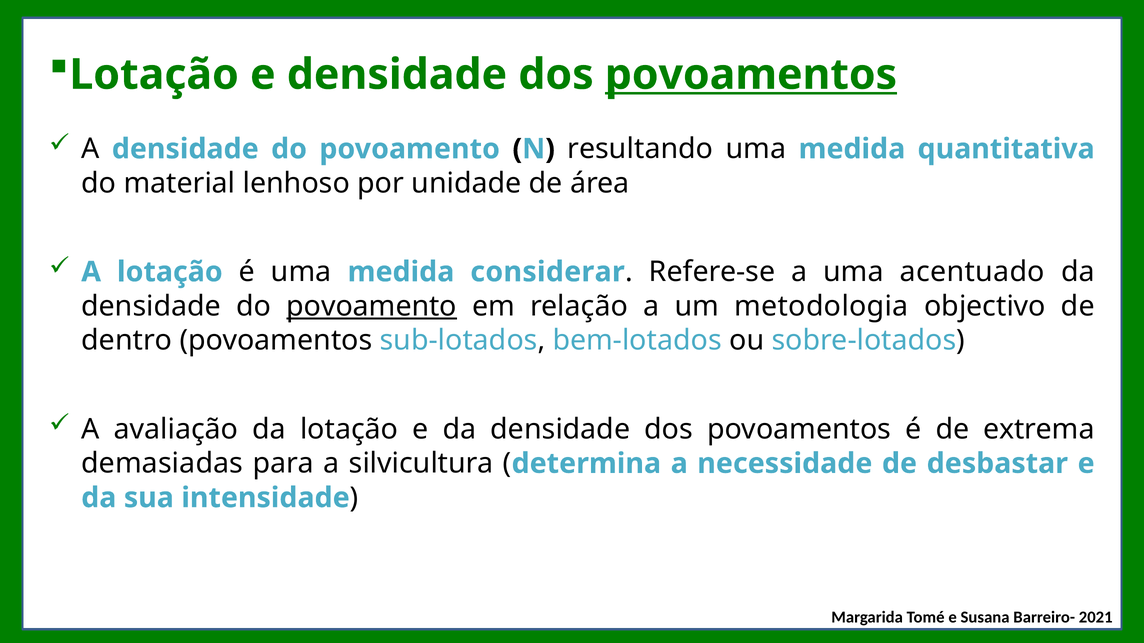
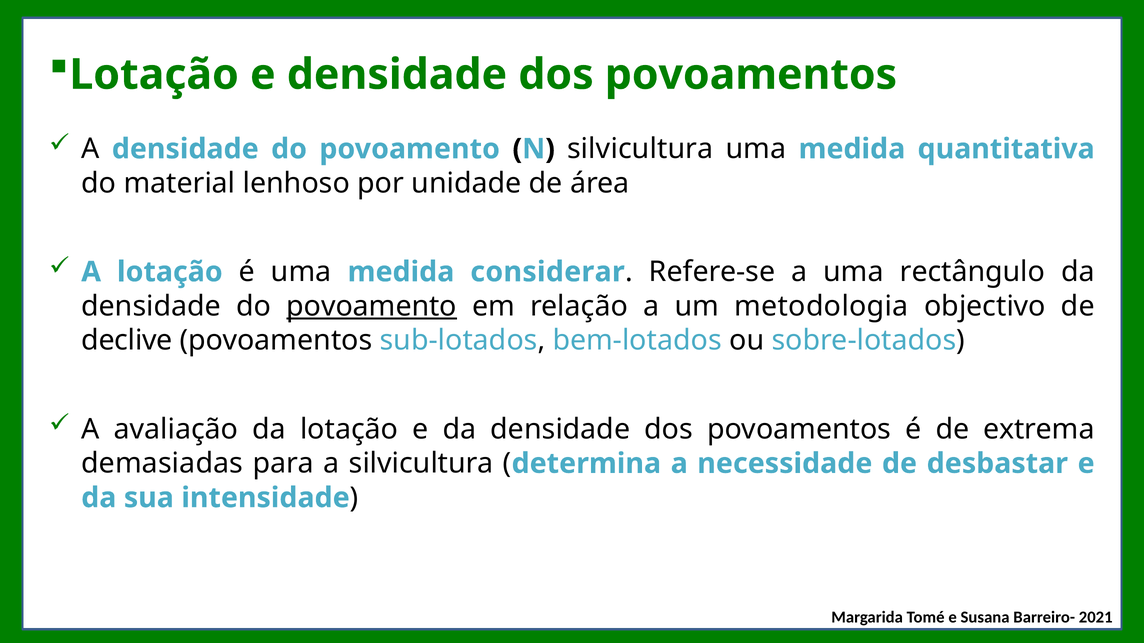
povoamentos underline: present -> none (751, 75)
N resultando: resultando -> silvicultura (640, 149)
acentuado: acentuado -> rectângulo (972, 272)
dentro: dentro -> declive (127, 341)
